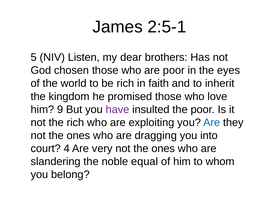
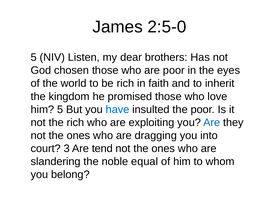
2:5-1: 2:5-1 -> 2:5-0 (167, 27)
him 9: 9 -> 5 (60, 110)
have colour: purple -> blue (118, 110)
4: 4 -> 3 (67, 149)
very: very -> tend (102, 149)
